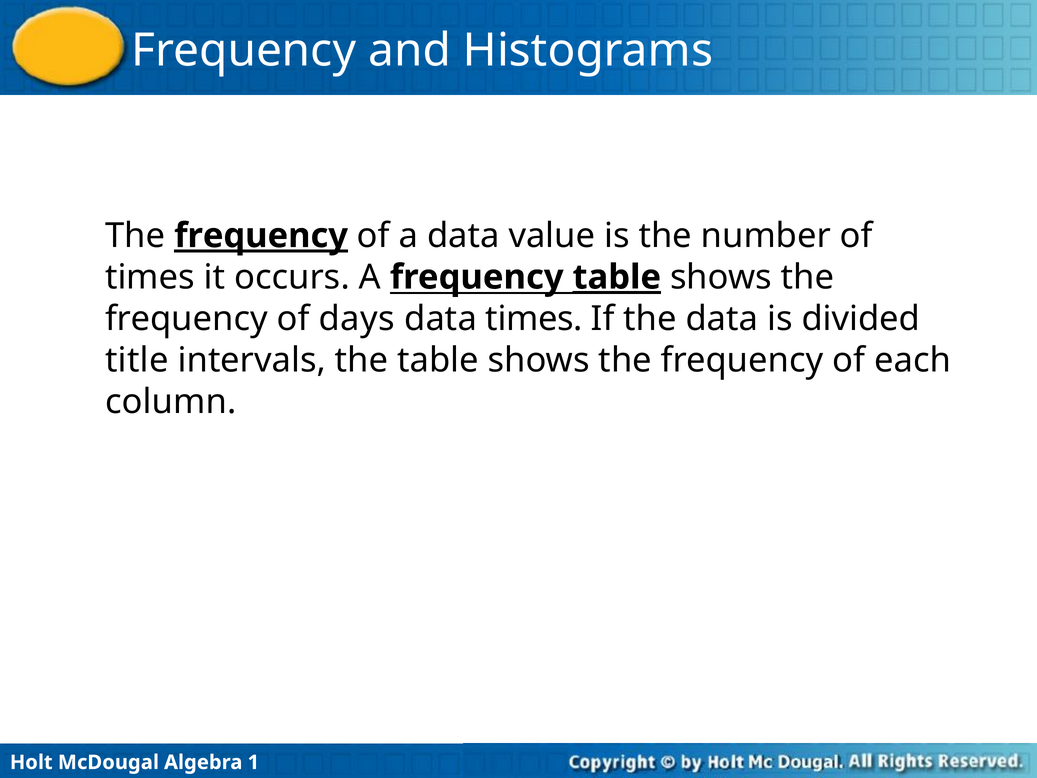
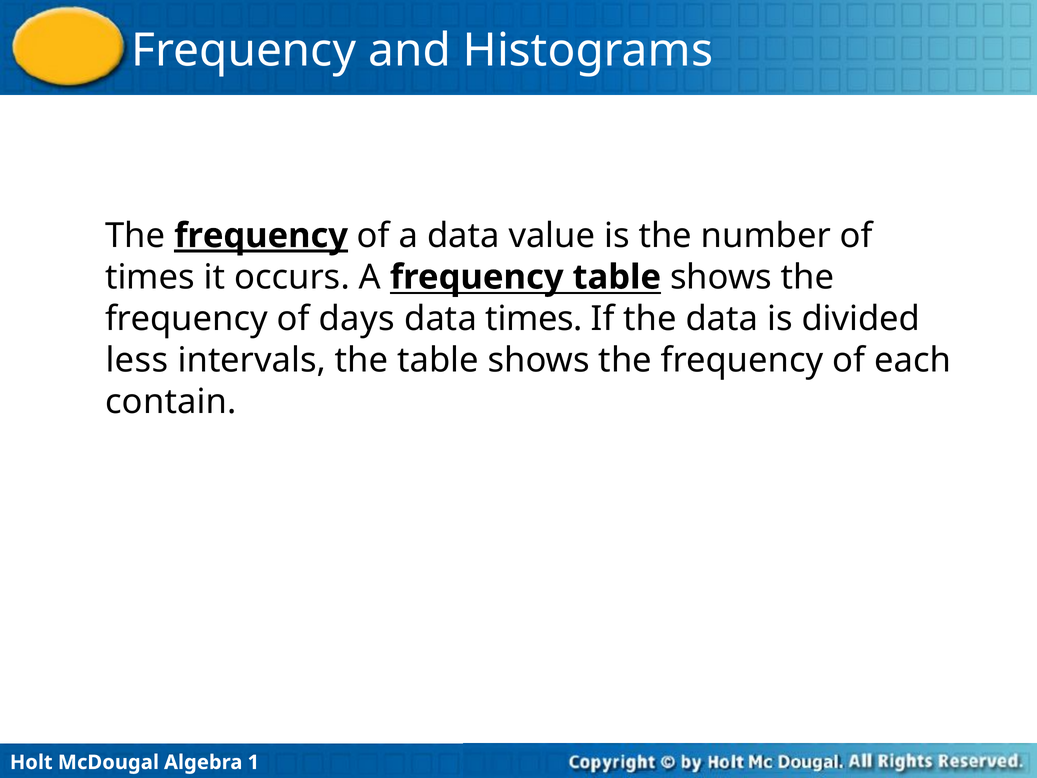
table underline: present -> none (617, 277)
title: title -> less (137, 360)
column: column -> contain (171, 402)
